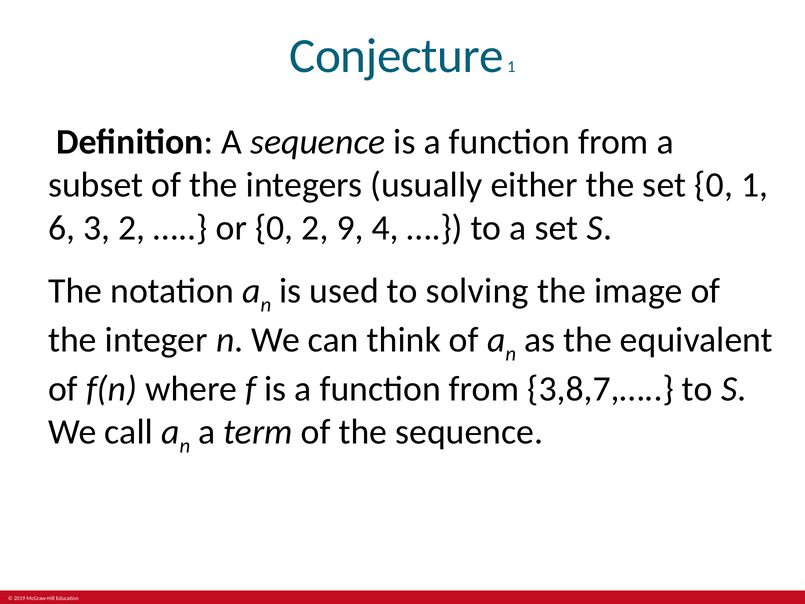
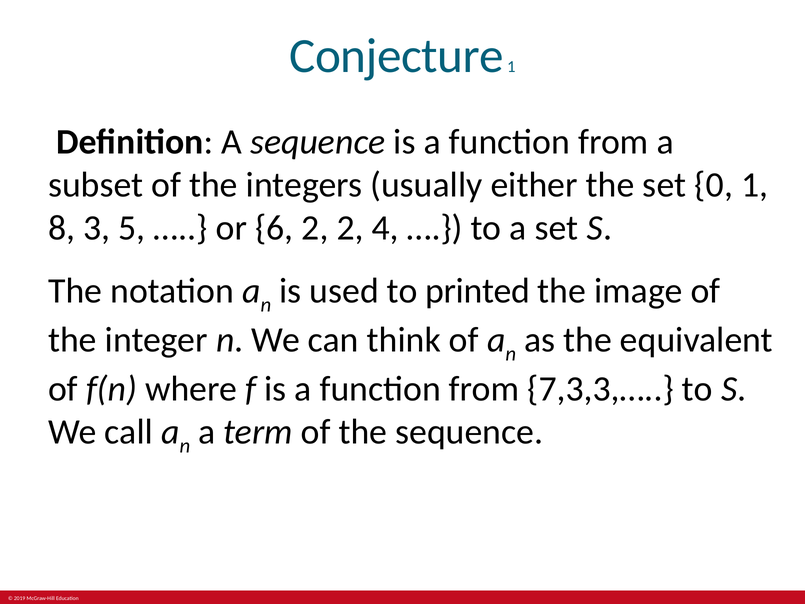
6: 6 -> 8 (62, 228)
3 2: 2 -> 5 (132, 228)
or 0: 0 -> 6 (274, 228)
2 9: 9 -> 2 (350, 228)
solving: solving -> printed (478, 291)
3,8,7,…: 3,8,7,… -> 7,3,3,… (601, 389)
